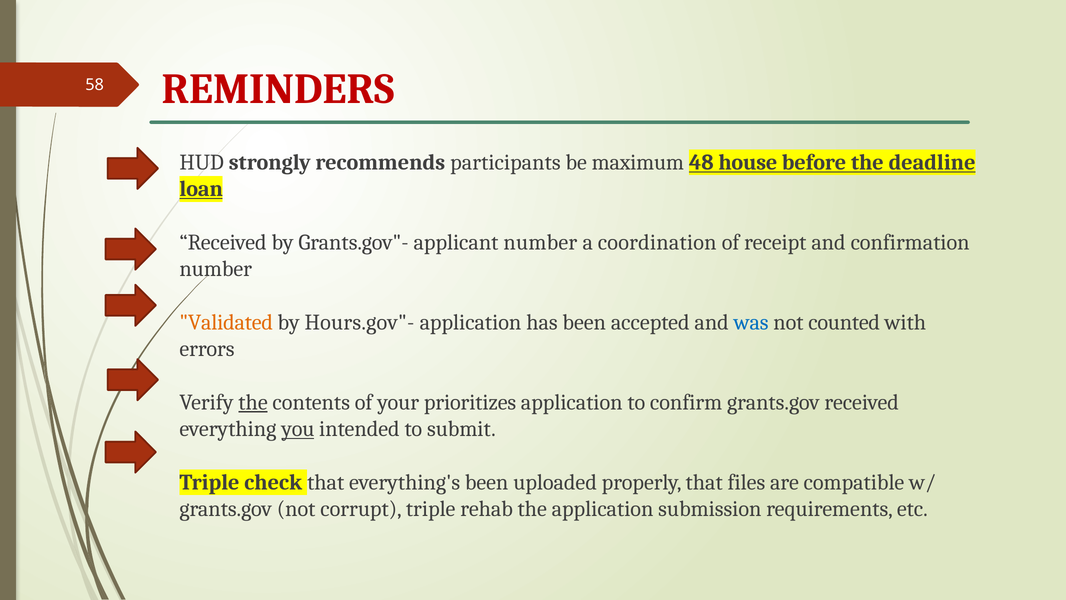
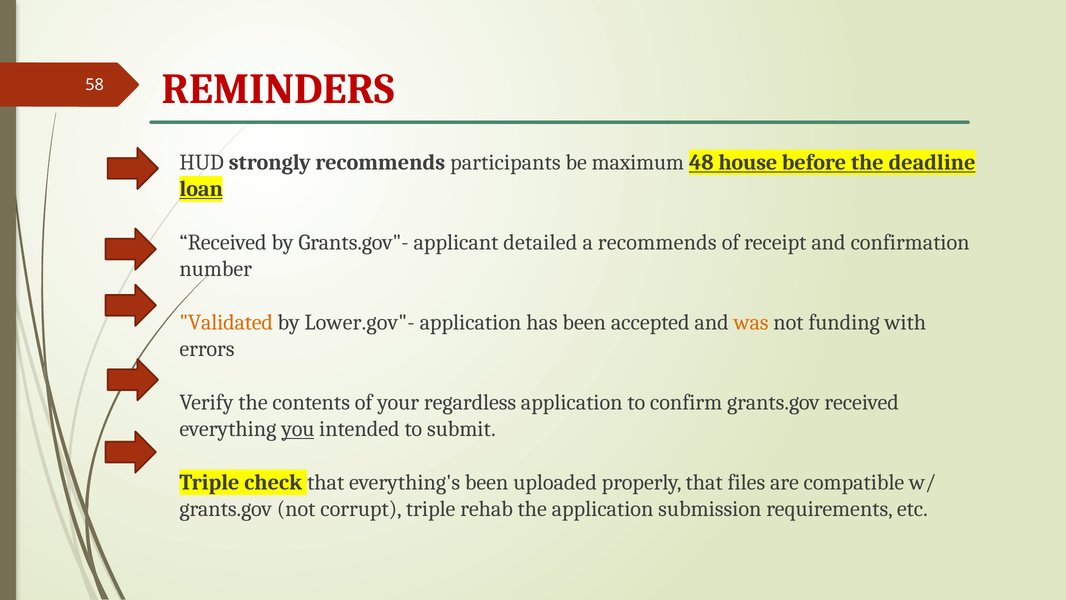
applicant number: number -> detailed (540, 242)
a coordination: coordination -> recommends (657, 242)
Hours.gov"-: Hours.gov"- -> Lower.gov"- (359, 322)
was colour: blue -> orange (751, 322)
counted: counted -> funding (844, 322)
the underline: present -> none (253, 402)
prioritizes: prioritizes -> regardless (470, 402)
